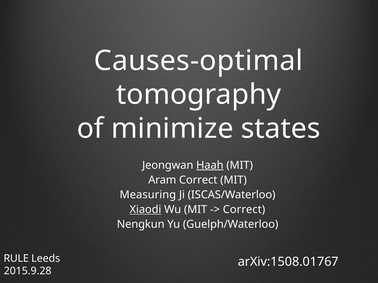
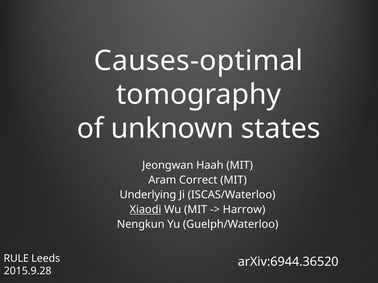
minimize: minimize -> unknown (172, 129)
Haah underline: present -> none (210, 165)
Measuring: Measuring -> Underlying (148, 195)
Correct: Correct -> Harrow (244, 210)
arXiv:1508.01767: arXiv:1508.01767 -> arXiv:6944.36520 (288, 262)
